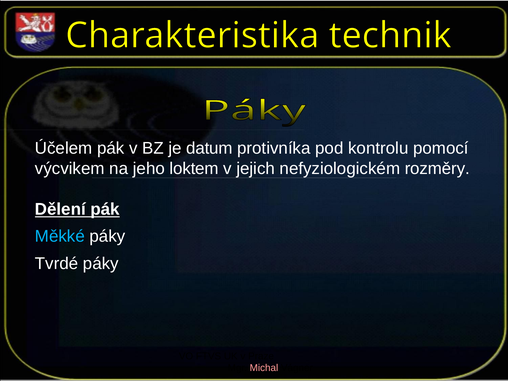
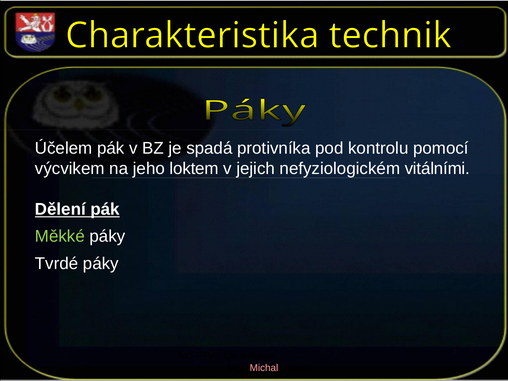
datum: datum -> spadá (209, 148)
rozměry: rozměry -> vitálními (437, 169)
Měkké colour: light blue -> light green (60, 236)
